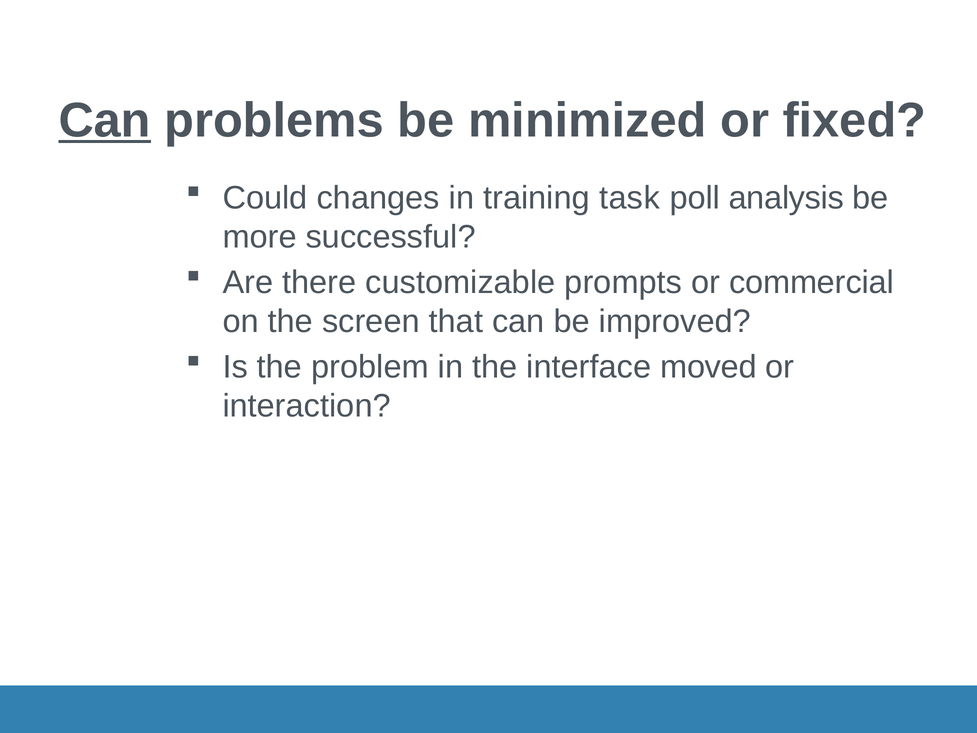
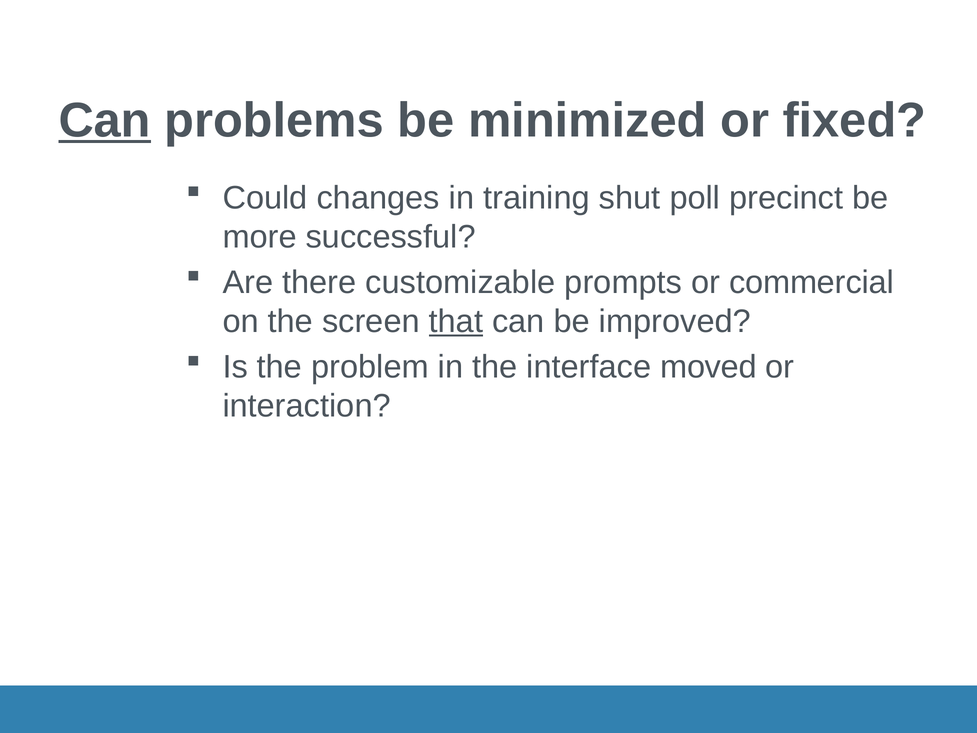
task: task -> shut (630, 198)
analysis: analysis -> precinct (786, 198)
that underline: none -> present (456, 321)
